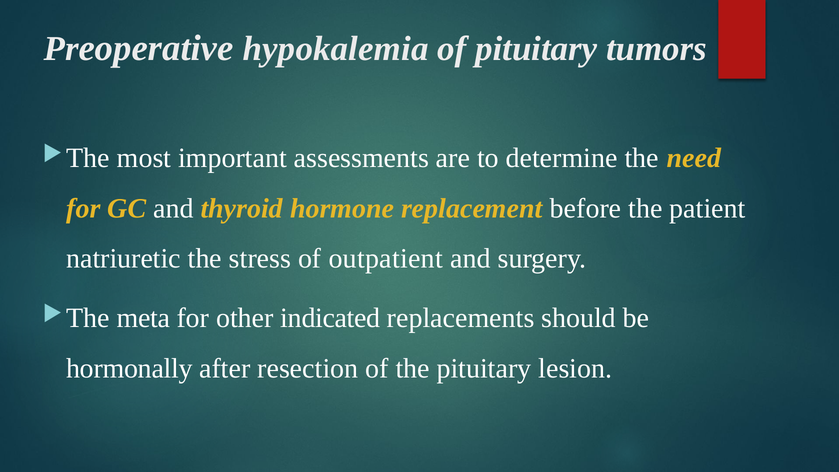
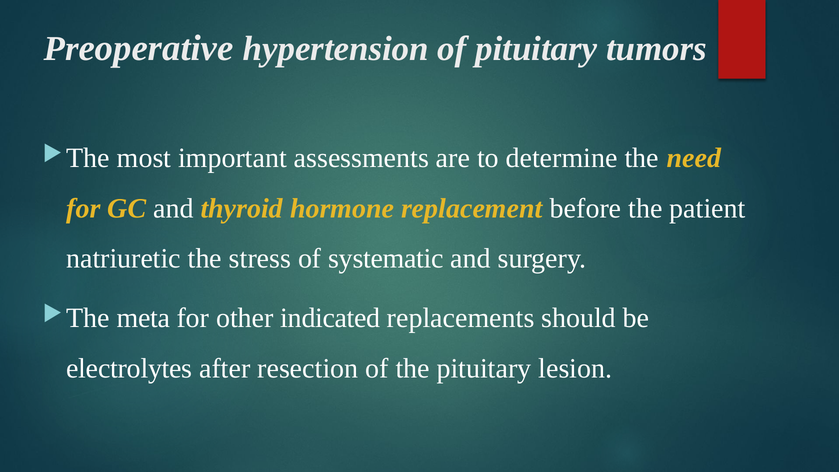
hypokalemia: hypokalemia -> hypertension (336, 49)
outpatient: outpatient -> systematic (386, 259)
hormonally: hormonally -> electrolytes (129, 368)
